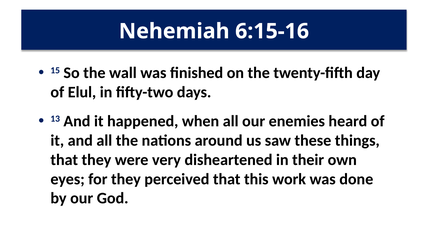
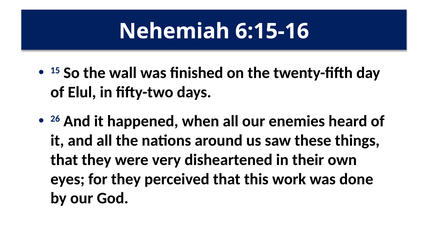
13: 13 -> 26 (55, 119)
